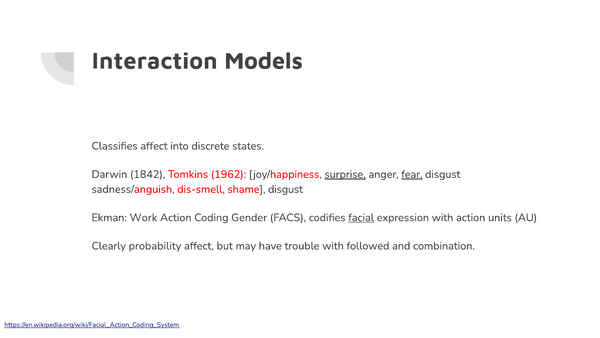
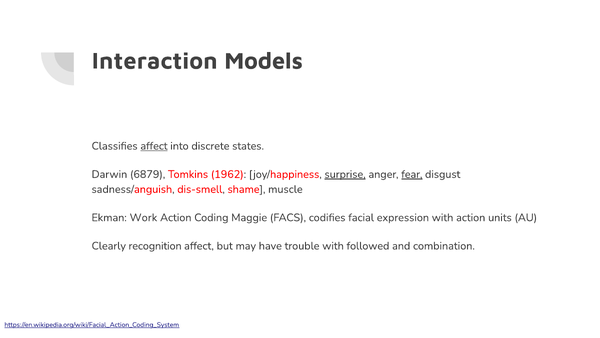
affect underline: none -> present (154, 146)
1842: 1842 -> 6879 (148, 174)
shame disgust: disgust -> muscle (285, 189)
Gender: Gender -> Maggie (249, 217)
facial underline: present -> none (361, 217)
probability: probability -> recognition (155, 246)
